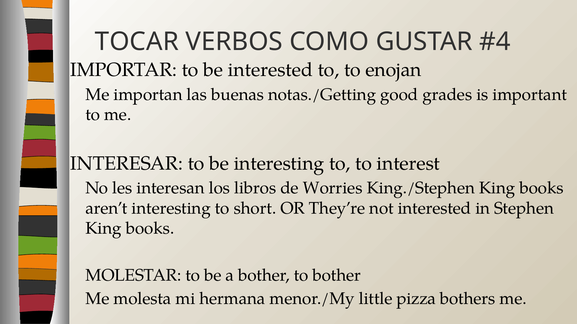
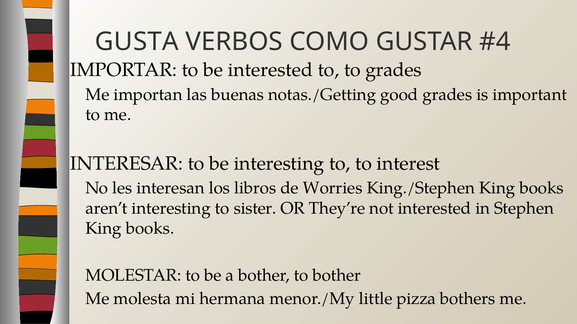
TOCAR: TOCAR -> GUSTA (137, 42)
to enojan: enojan -> grades (394, 70)
short: short -> sister (255, 209)
